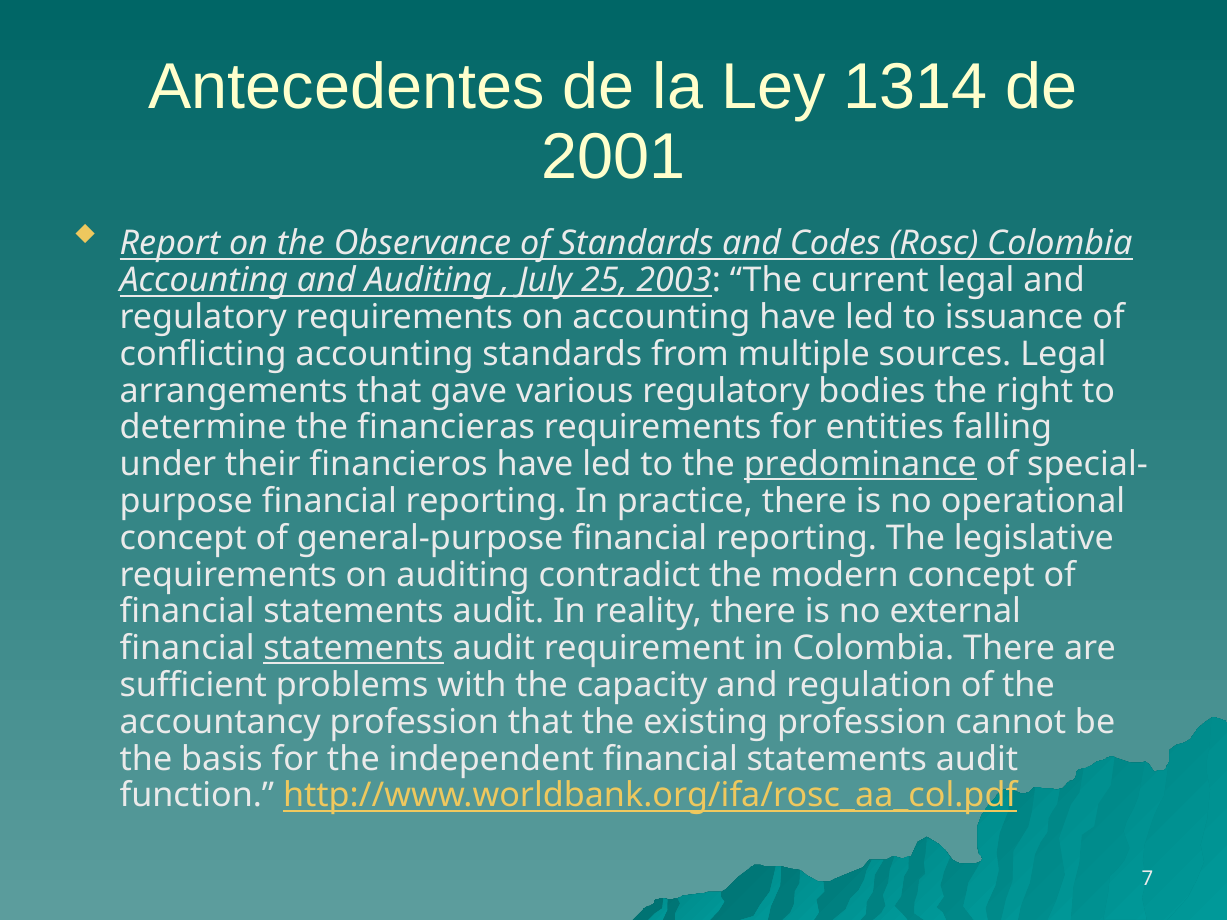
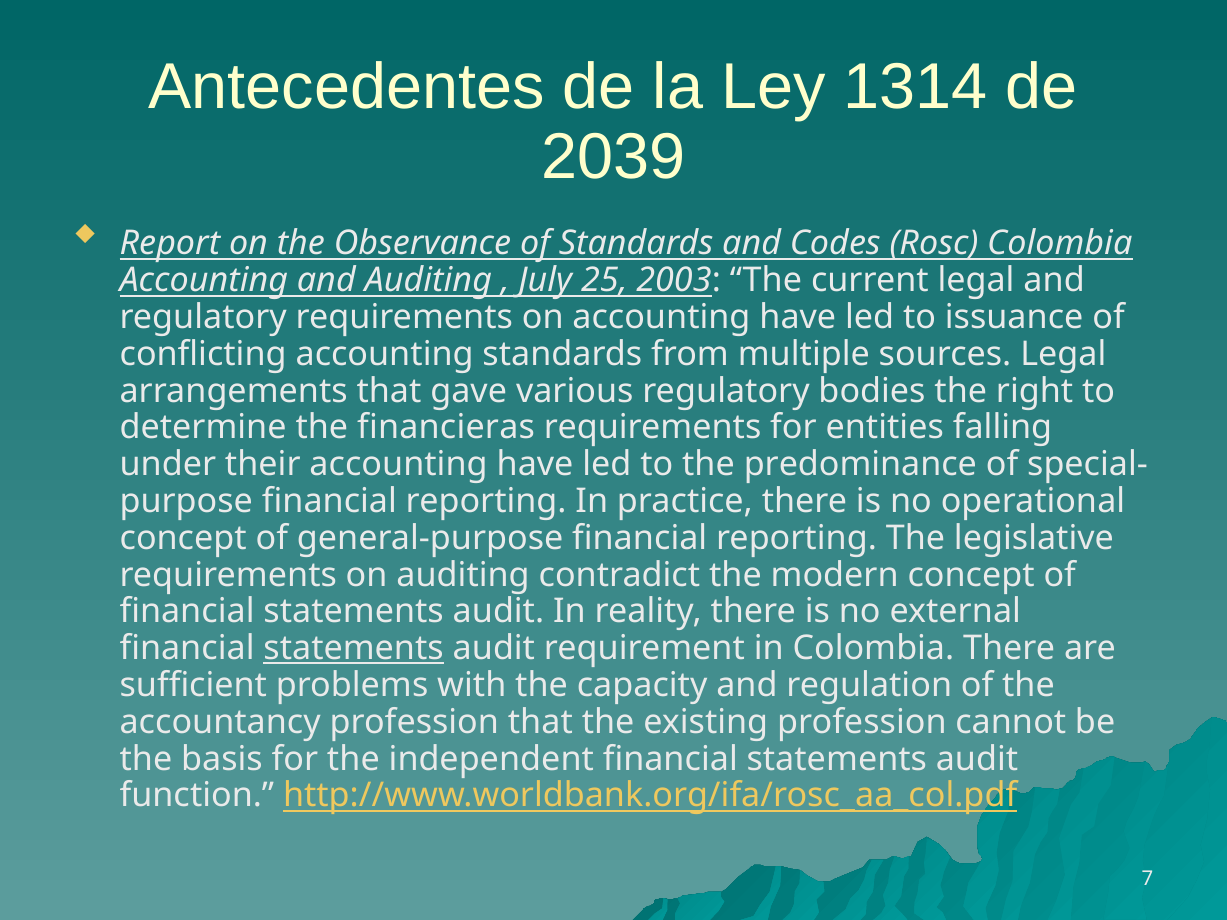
2001: 2001 -> 2039 (613, 157)
their financieros: financieros -> accounting (399, 465)
predominance underline: present -> none (860, 465)
